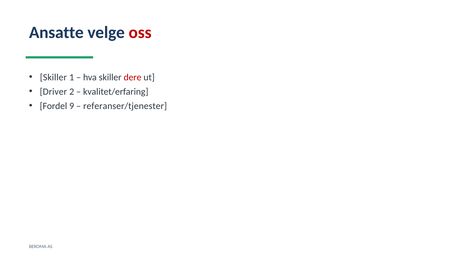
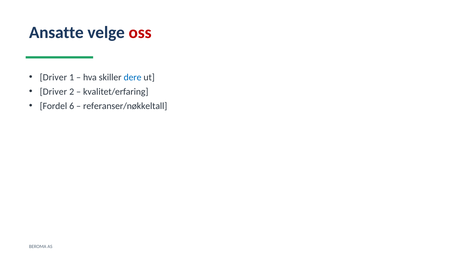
Skiller: Skiller -> Driver (53, 77)
dere colour: red -> blue (133, 77)
9: 9 -> 6 (72, 106)
referanser/tjenester: referanser/tjenester -> referanser/nøkkeltall (125, 106)
